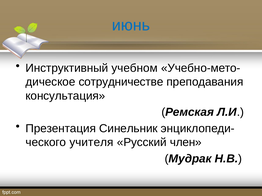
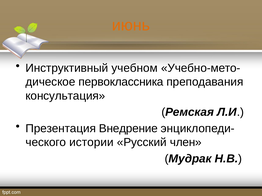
июнь colour: blue -> orange (131, 25)
сотрудничестве: сотрудничестве -> первоклассника (121, 82)
Синельник: Синельник -> Внедрение (128, 129)
учителя: учителя -> истории (91, 143)
